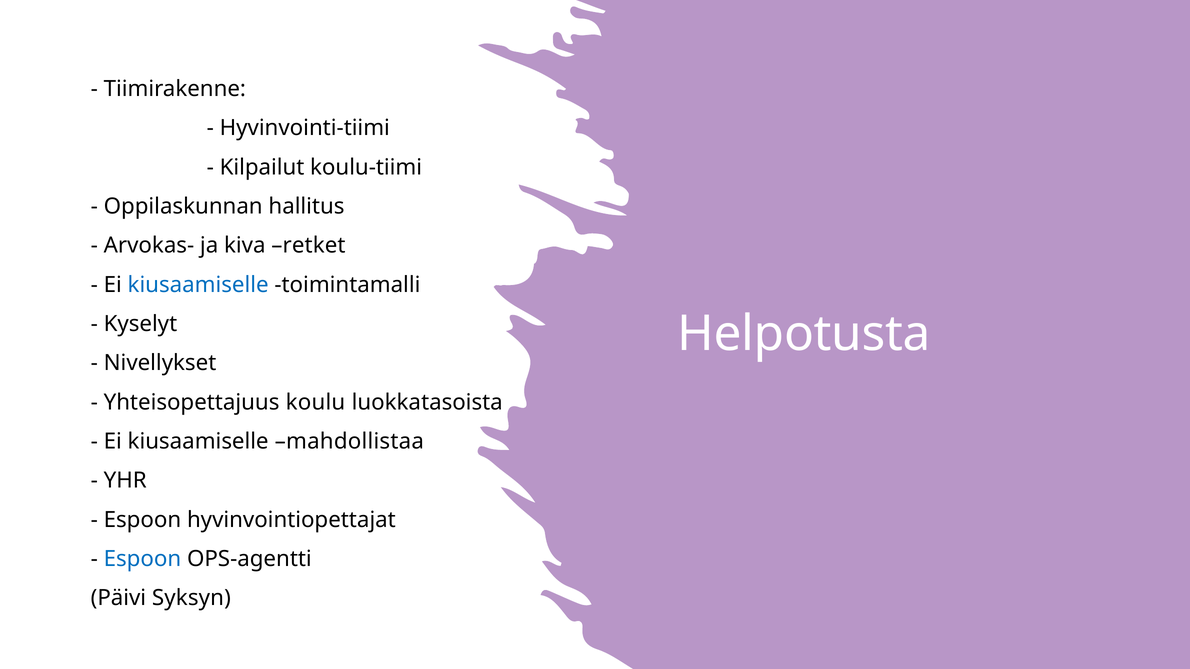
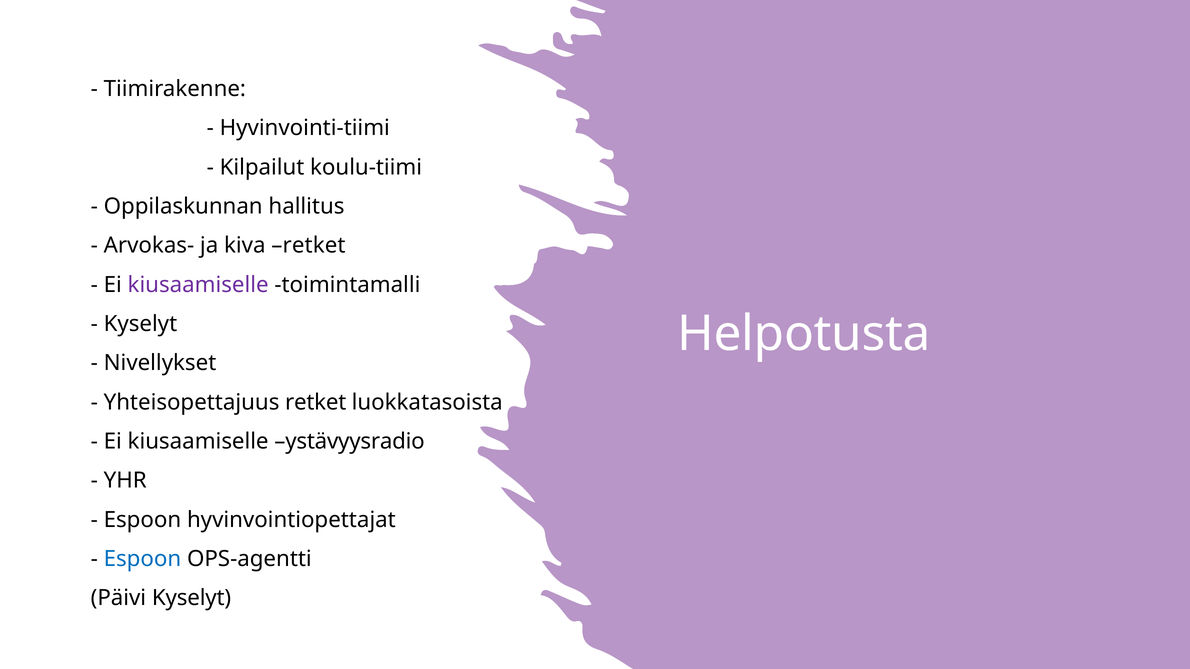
kiusaamiselle colour: blue -> purple (198, 285)
Yhteisopettajuus koulu: koulu -> retket (316, 402)
mahdollistaa: mahdollistaa -> ystävyysradio (350, 442)
Päivi Syksyn: Syksyn -> Kyselyt (192, 598)
